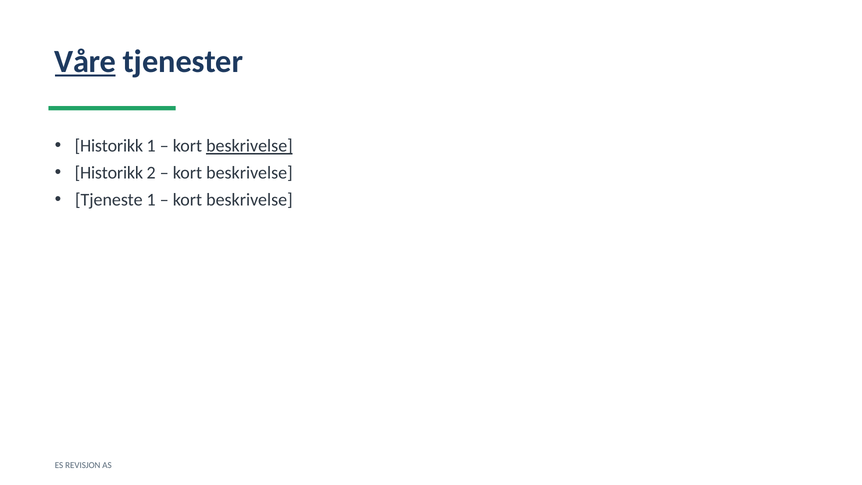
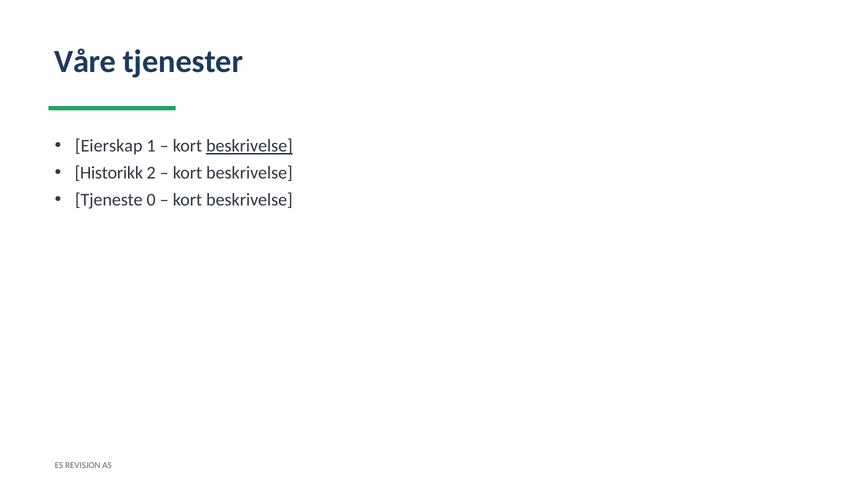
Våre underline: present -> none (85, 62)
Historikk: Historikk -> Eierskap (109, 146)
Tjeneste 1: 1 -> 0 (151, 200)
